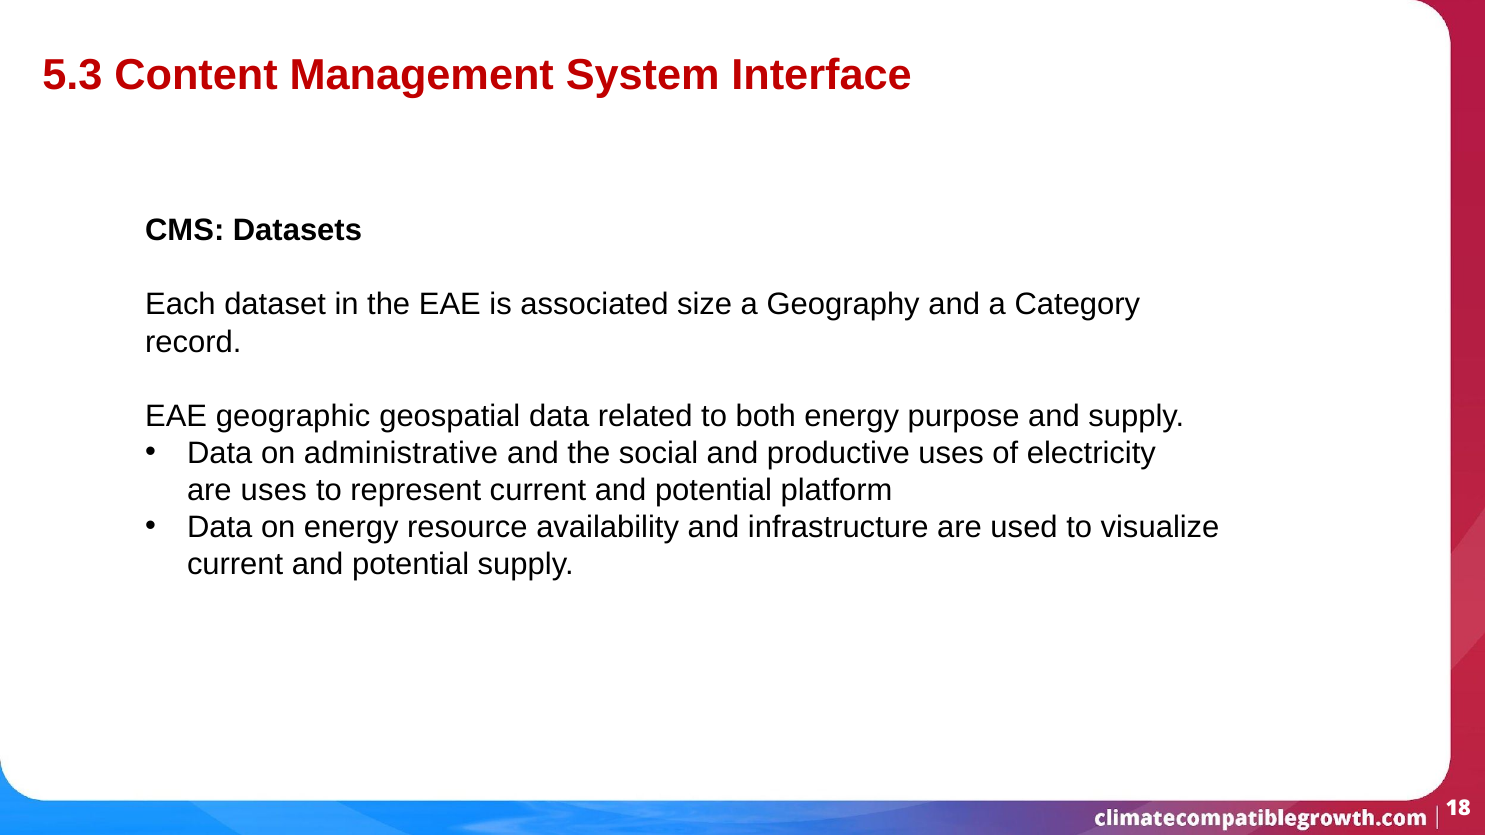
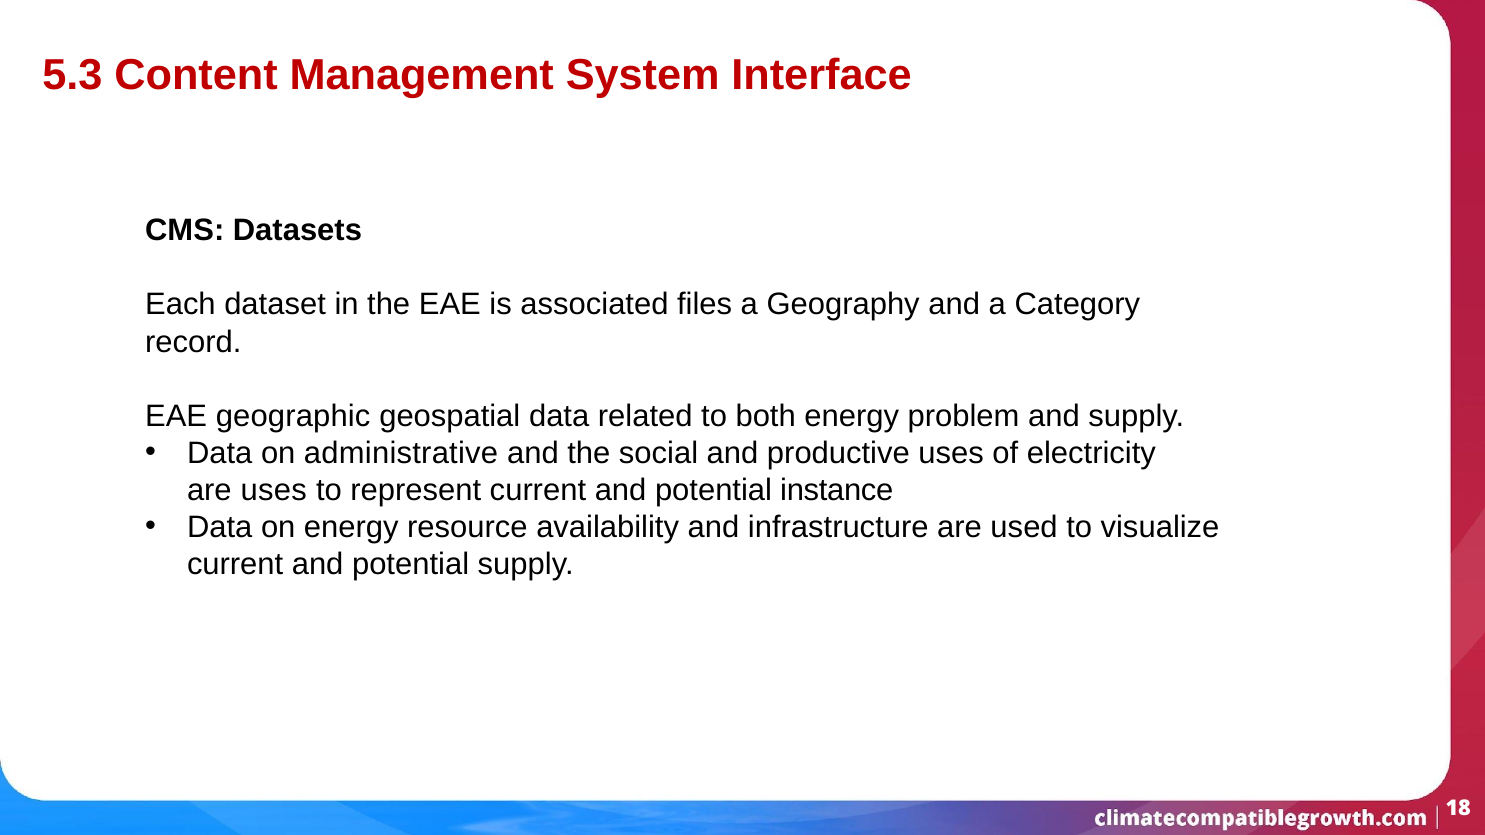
size: size -> files (705, 305)
purpose: purpose -> problem (964, 416)
platform: platform -> instance (837, 491)
